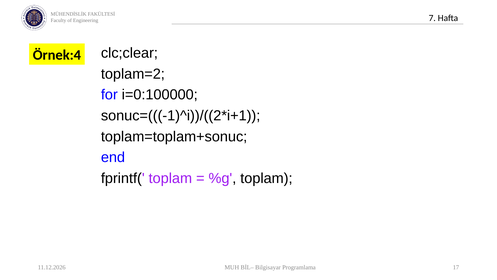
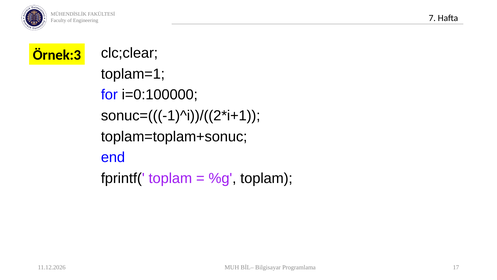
Örnek:4: Örnek:4 -> Örnek:3 (57, 55)
toplam=2: toplam=2 -> toplam=1 (133, 74)
